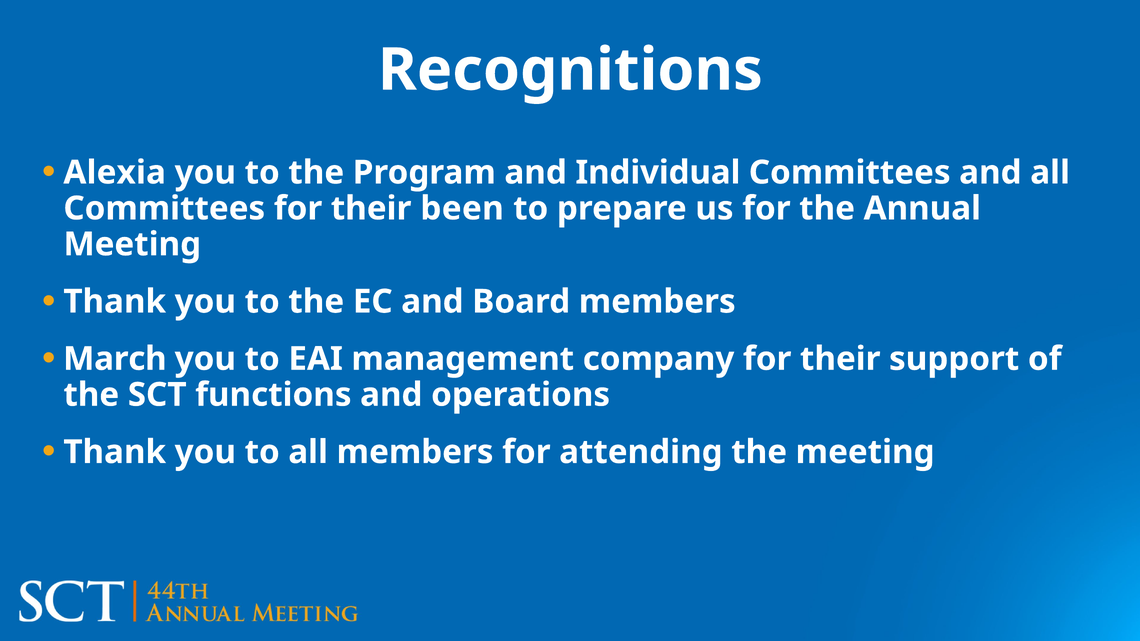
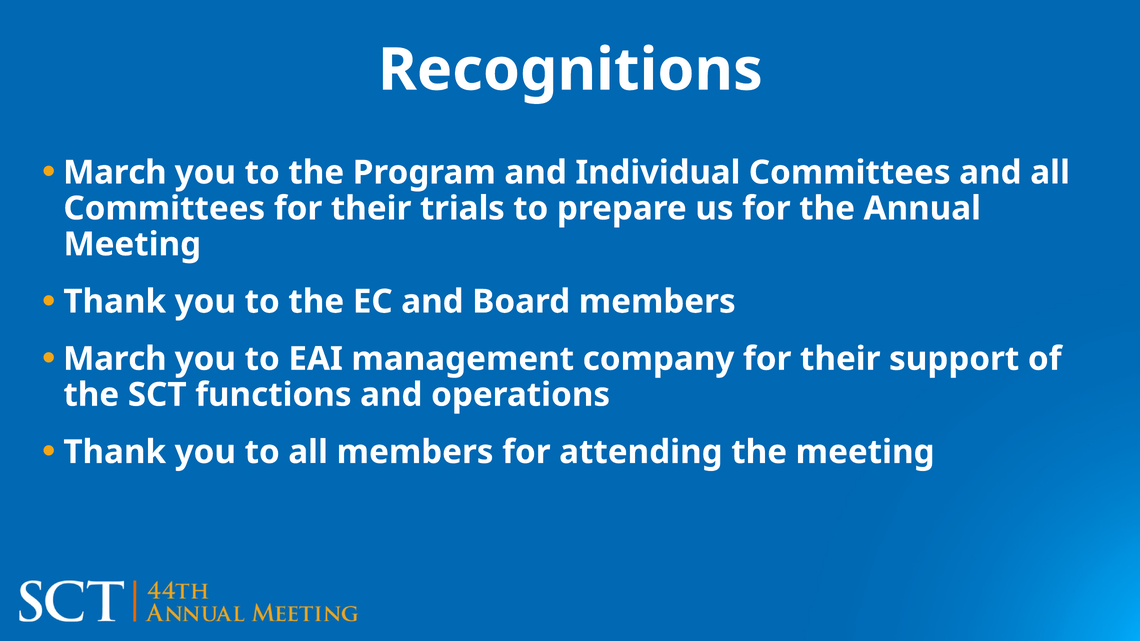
Alexia: Alexia -> March (115, 173)
been: been -> trials (462, 209)
